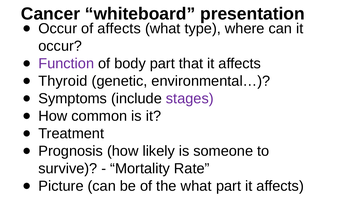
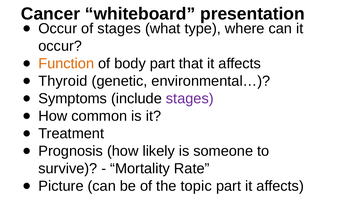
of affects: affects -> stages (119, 28)
Function colour: purple -> orange (66, 63)
the what: what -> topic (196, 185)
